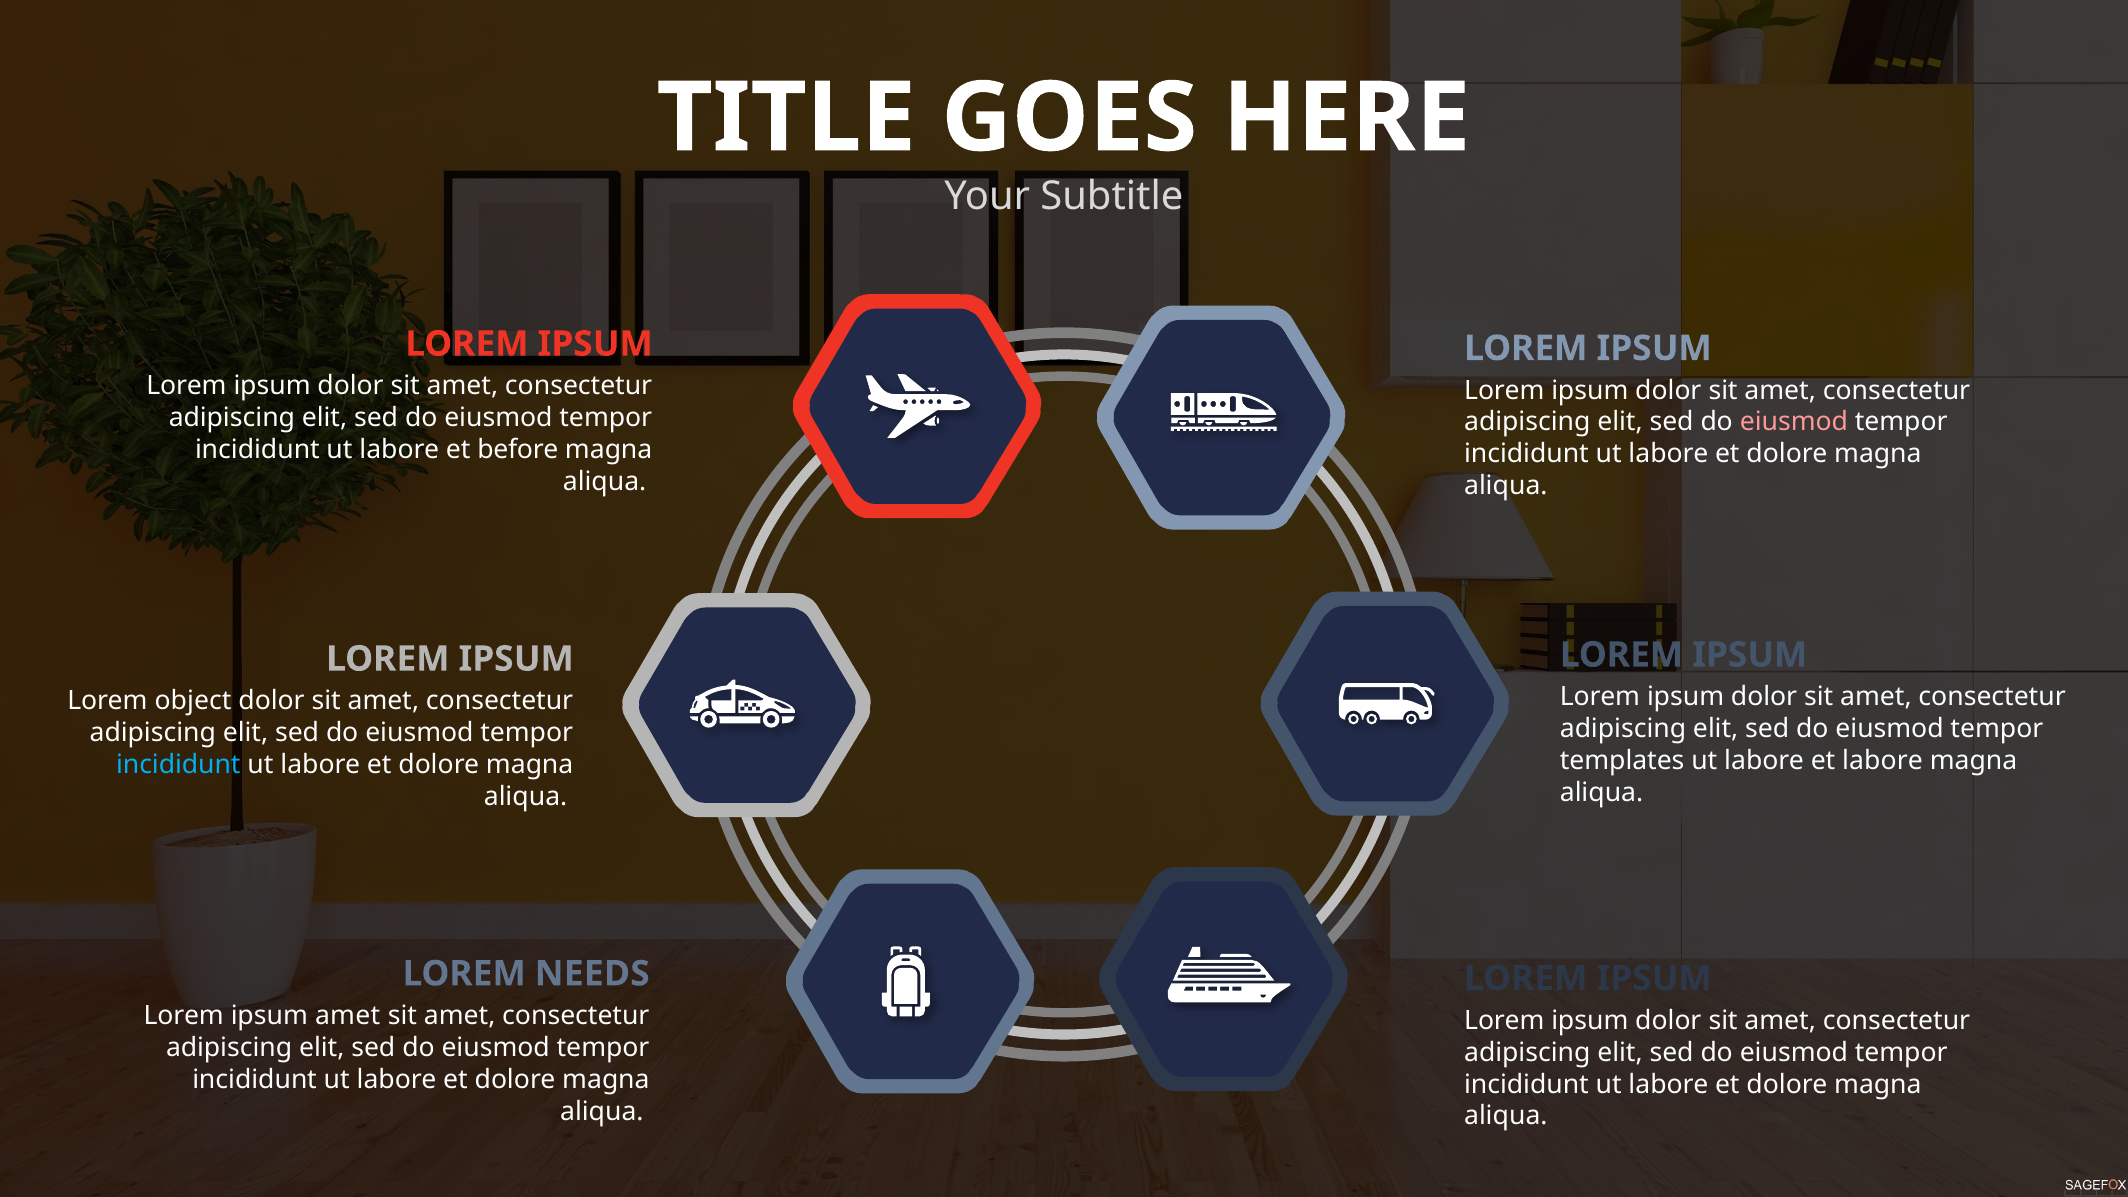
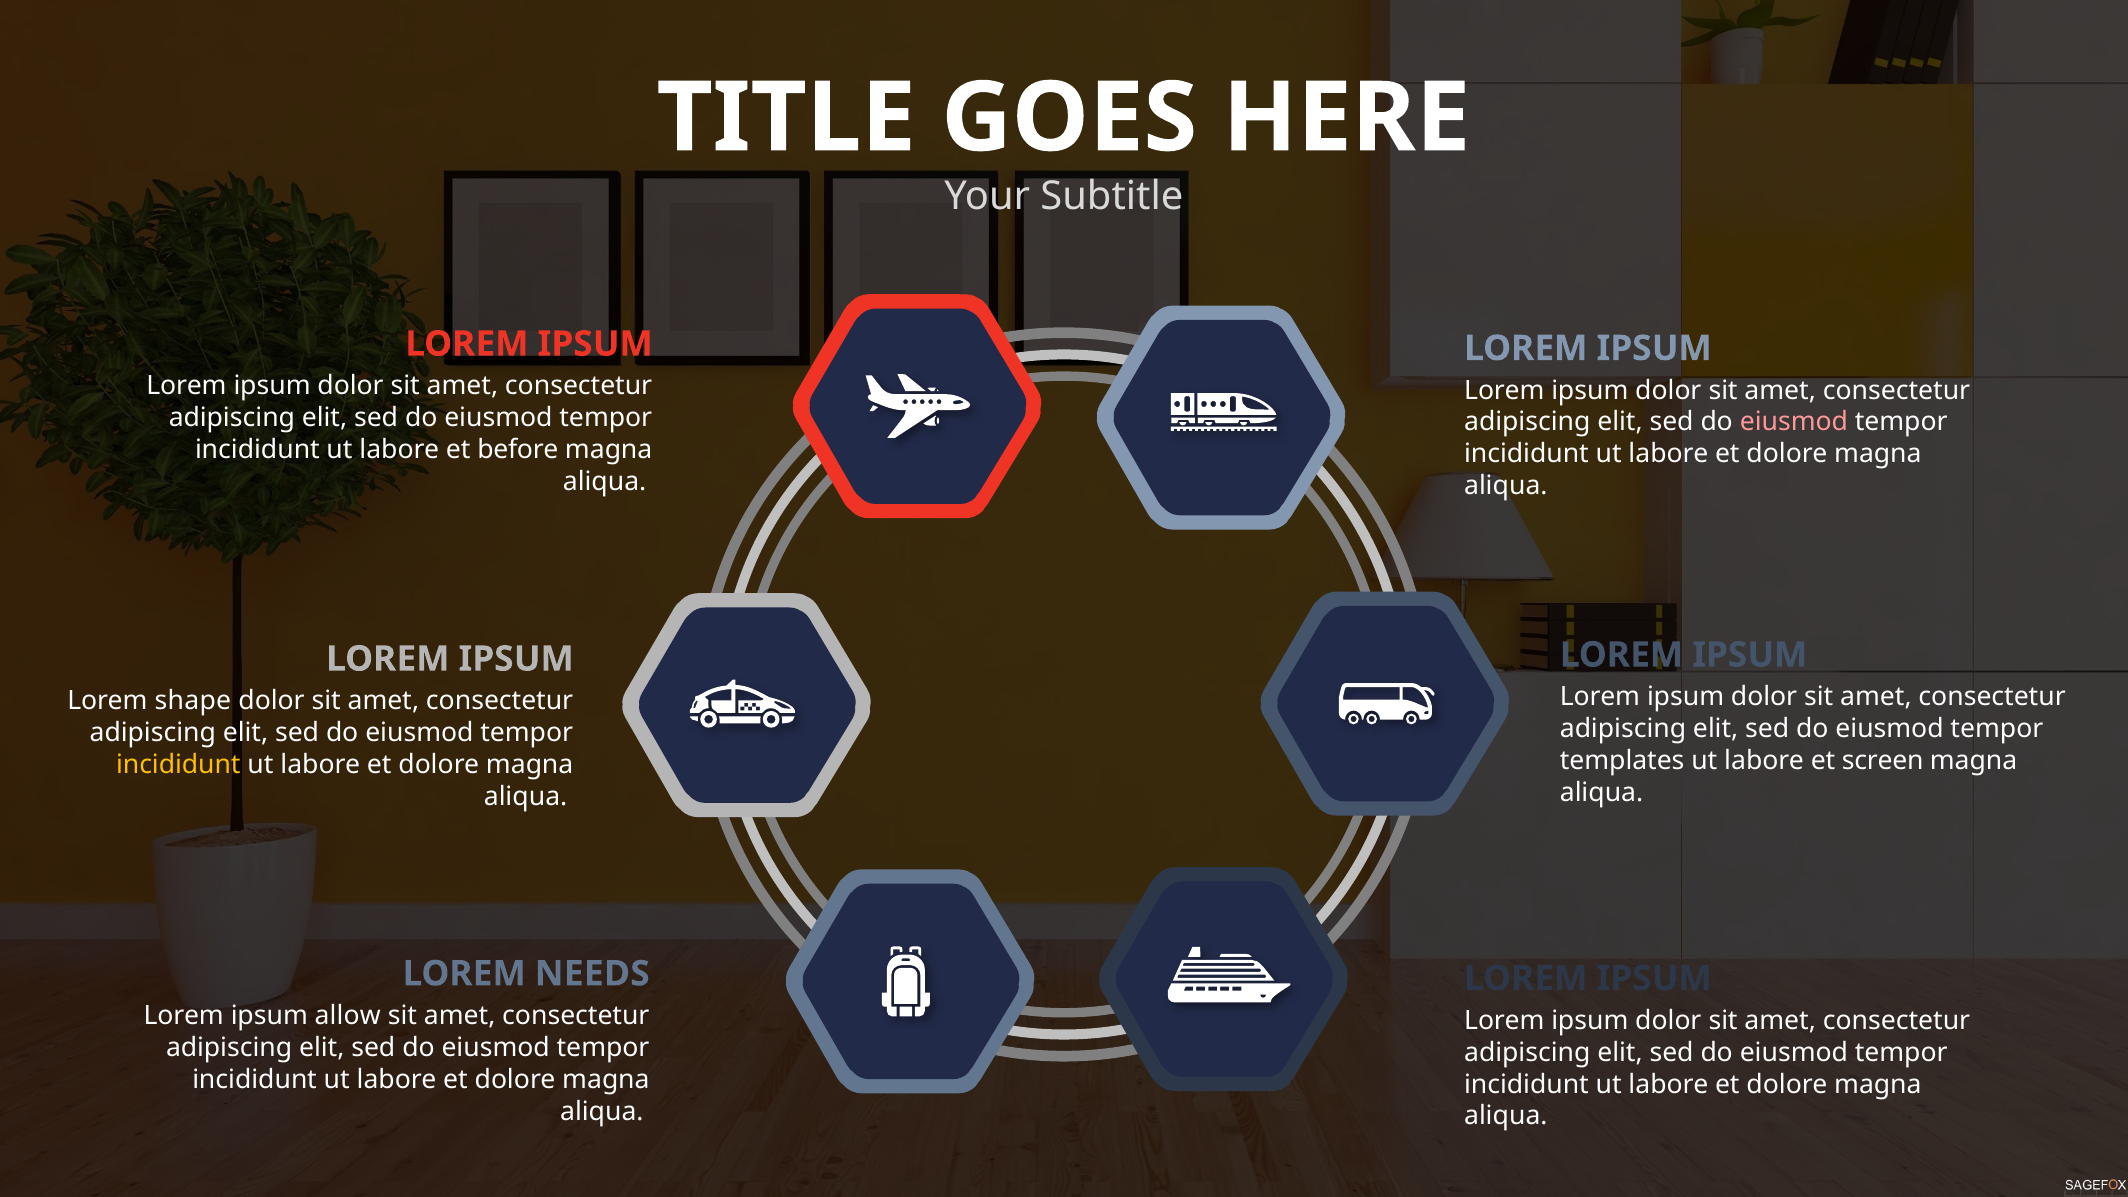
object: object -> shape (193, 701)
et labore: labore -> screen (1883, 761)
incididunt colour: light blue -> yellow (178, 765)
ipsum amet: amet -> allow (348, 1016)
